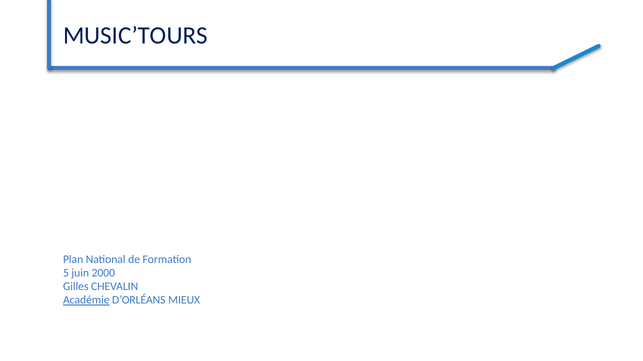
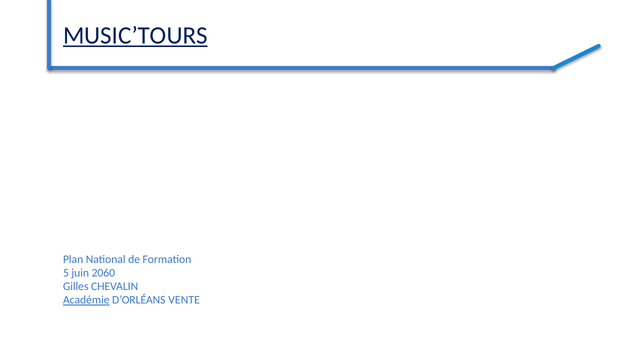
MUSIC’TOURS underline: none -> present (135, 36)
2000: 2000 -> 2060 (103, 274)
MIEUX: MIEUX -> VENTE (184, 301)
